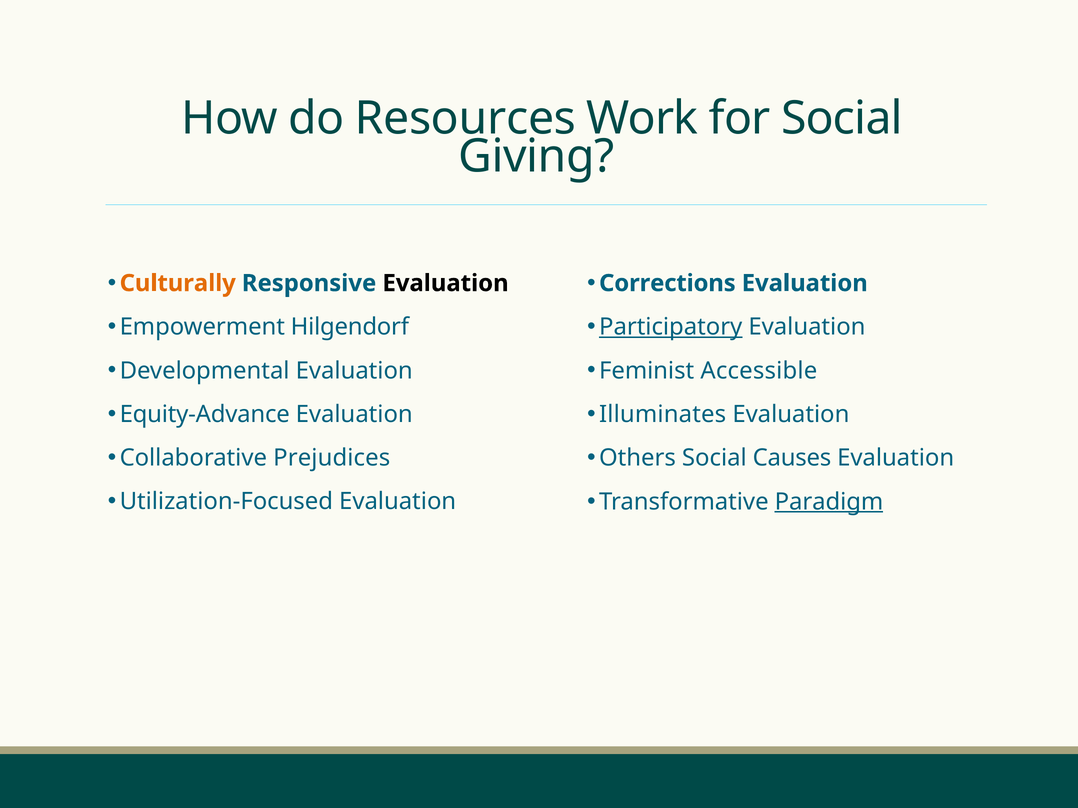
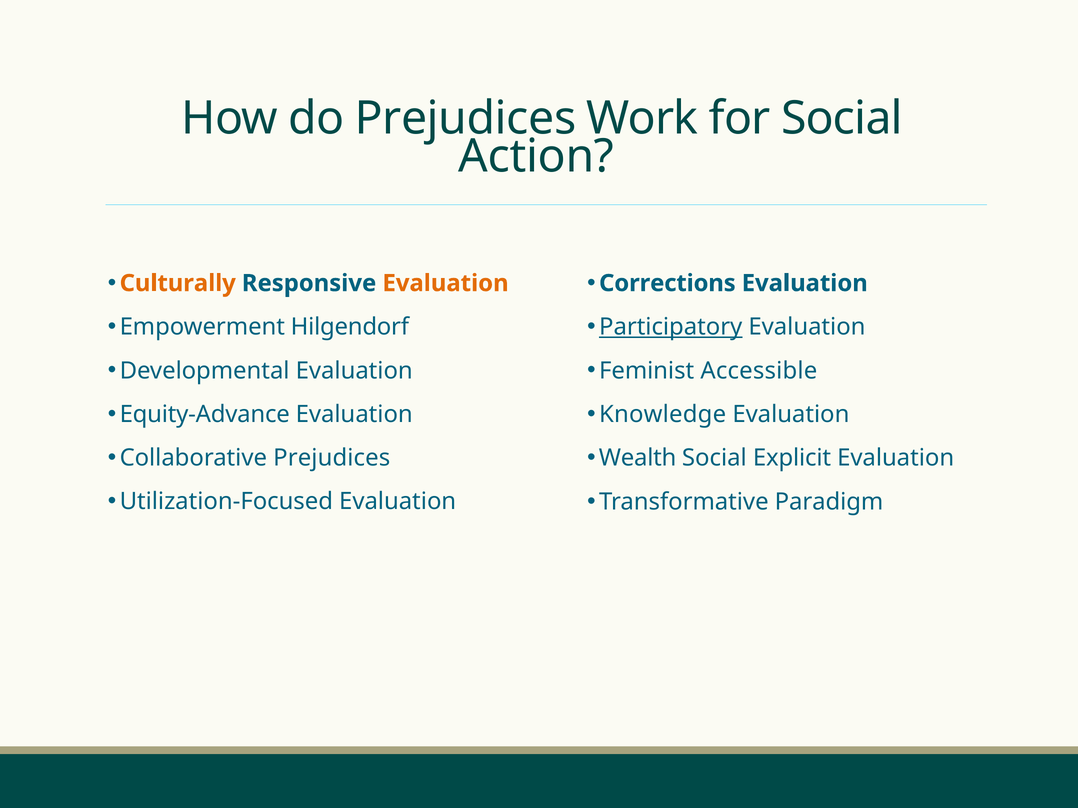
do Resources: Resources -> Prejudices (465, 118)
Giving: Giving -> Action (536, 156)
Evaluation colour: black -> orange (446, 283)
Illuminates: Illuminates -> Knowledge (663, 415)
Others: Others -> Wealth (638, 458)
Causes: Causes -> Explicit (792, 458)
Paradigm underline: present -> none (829, 502)
